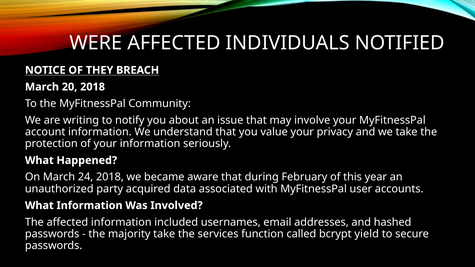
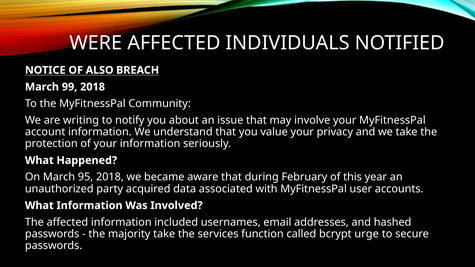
THEY: THEY -> ALSO (100, 70)
20: 20 -> 99 (70, 87)
24: 24 -> 95 (86, 177)
yield: yield -> urge (367, 234)
